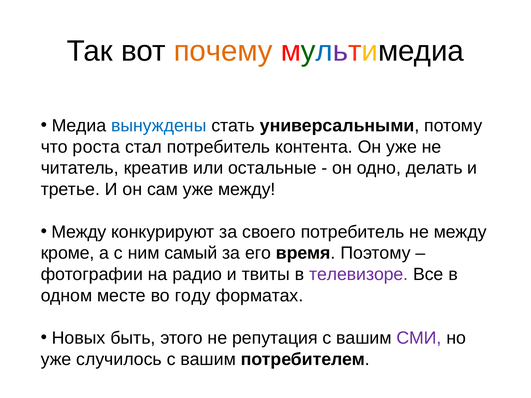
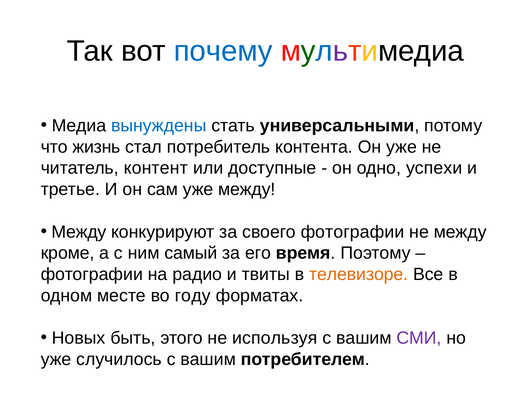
почему colour: orange -> blue (223, 51)
роста: роста -> жизнь (96, 147)
креатив: креатив -> контент (156, 168)
остальные: остальные -> доступные (272, 168)
делать: делать -> успехи (434, 168)
своего потребитель: потребитель -> фотографии (352, 232)
телевизоре colour: purple -> orange (359, 274)
репутация: репутация -> используя (275, 338)
